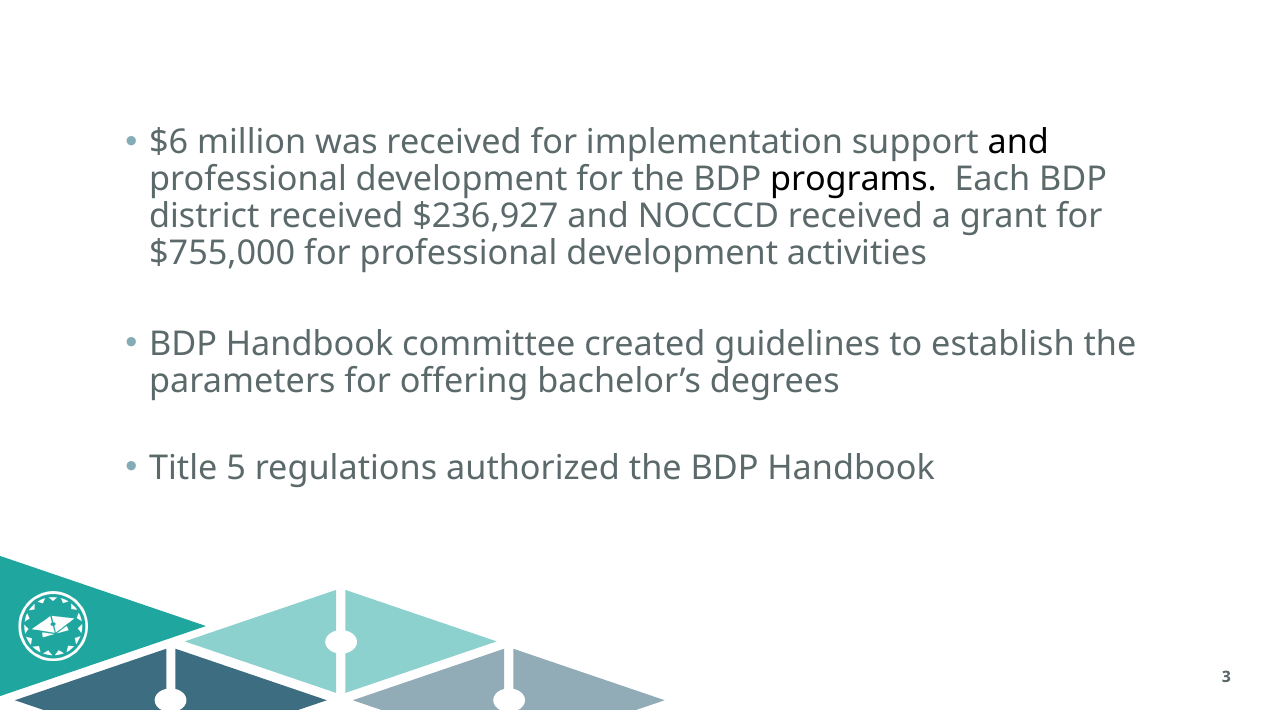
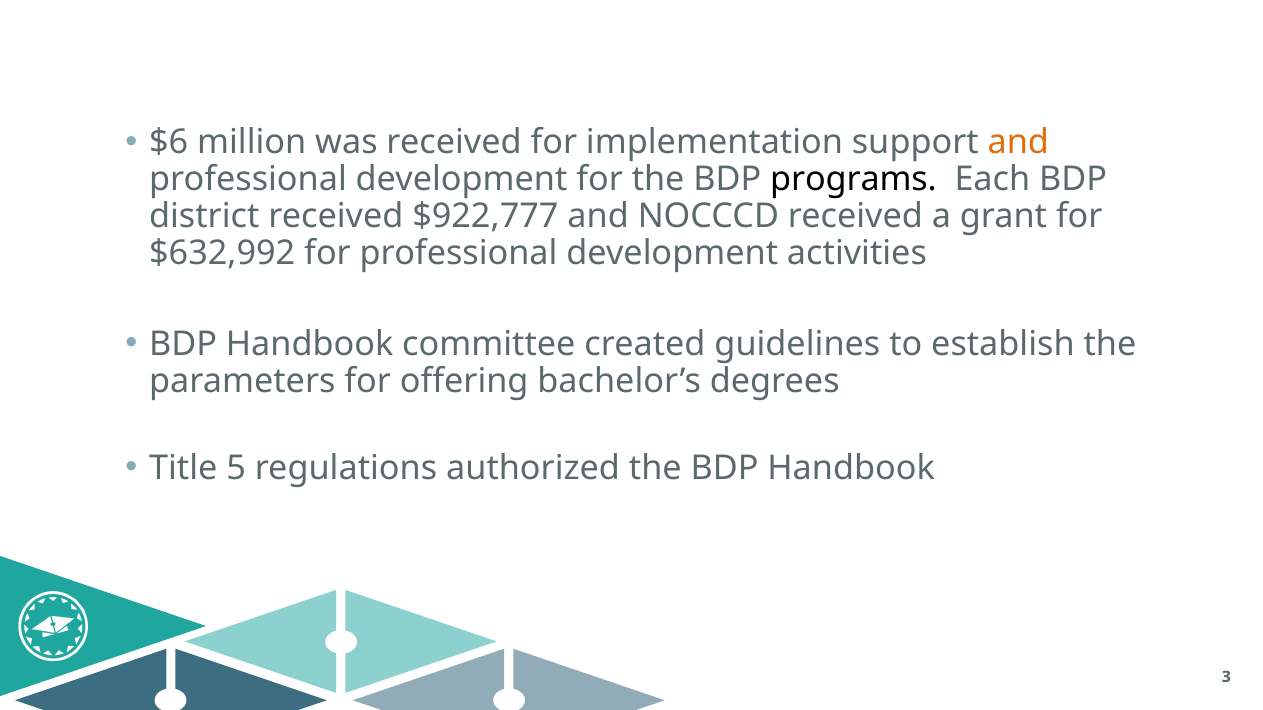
and colour: black -> orange (1018, 142)
$236,927: $236,927 -> $922,777 (485, 216)
$755,000: $755,000 -> $632,992 (222, 253)
